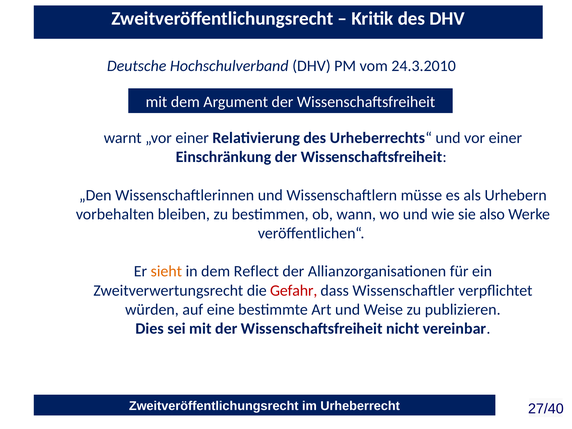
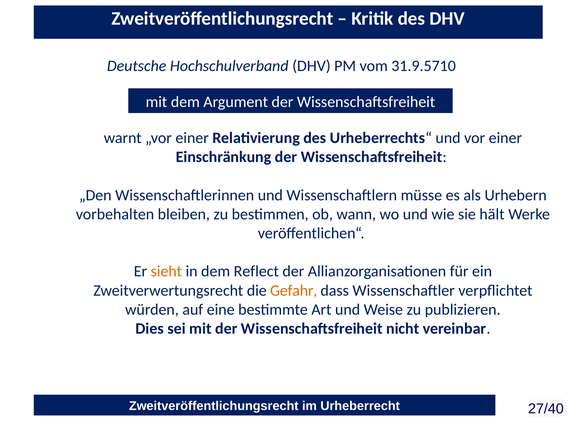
24.3.2010: 24.3.2010 -> 31.9.5710 (424, 66)
also: also -> hält (492, 214)
Gefahr colour: red -> orange (294, 290)
